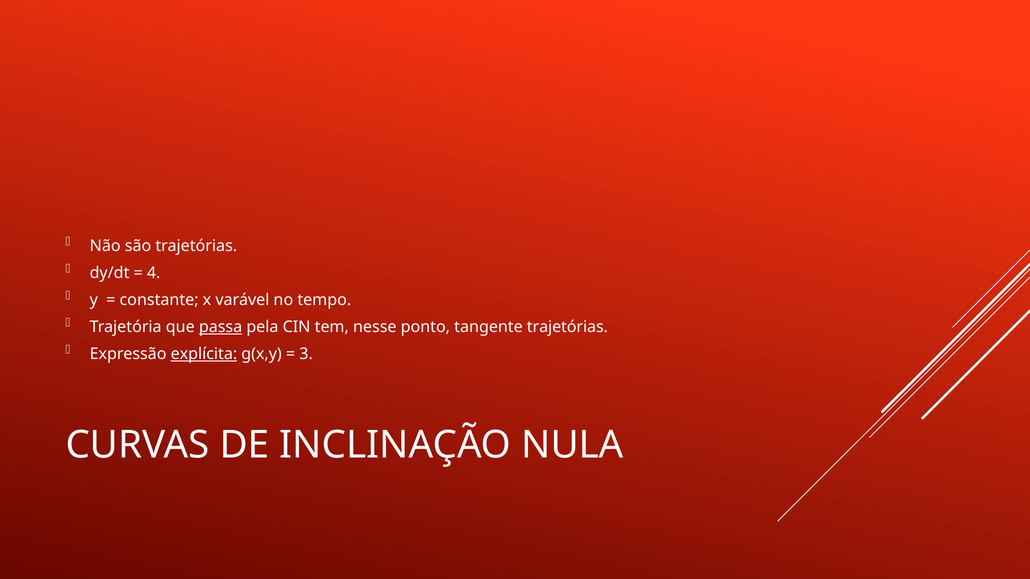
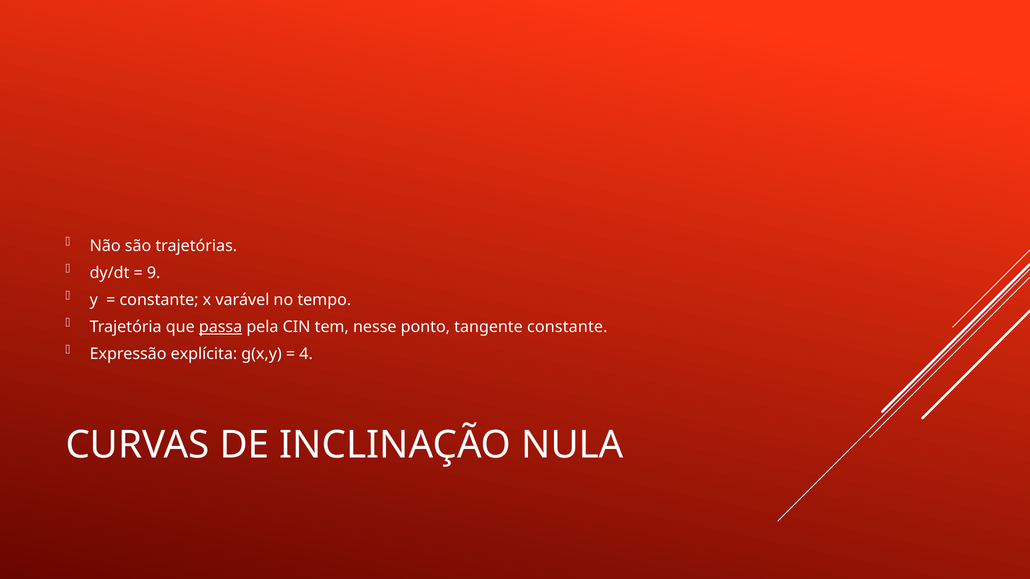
4: 4 -> 9 (154, 273)
tangente trajetórias: trajetórias -> constante (567, 327)
explícita underline: present -> none (204, 354)
3: 3 -> 4 (306, 354)
